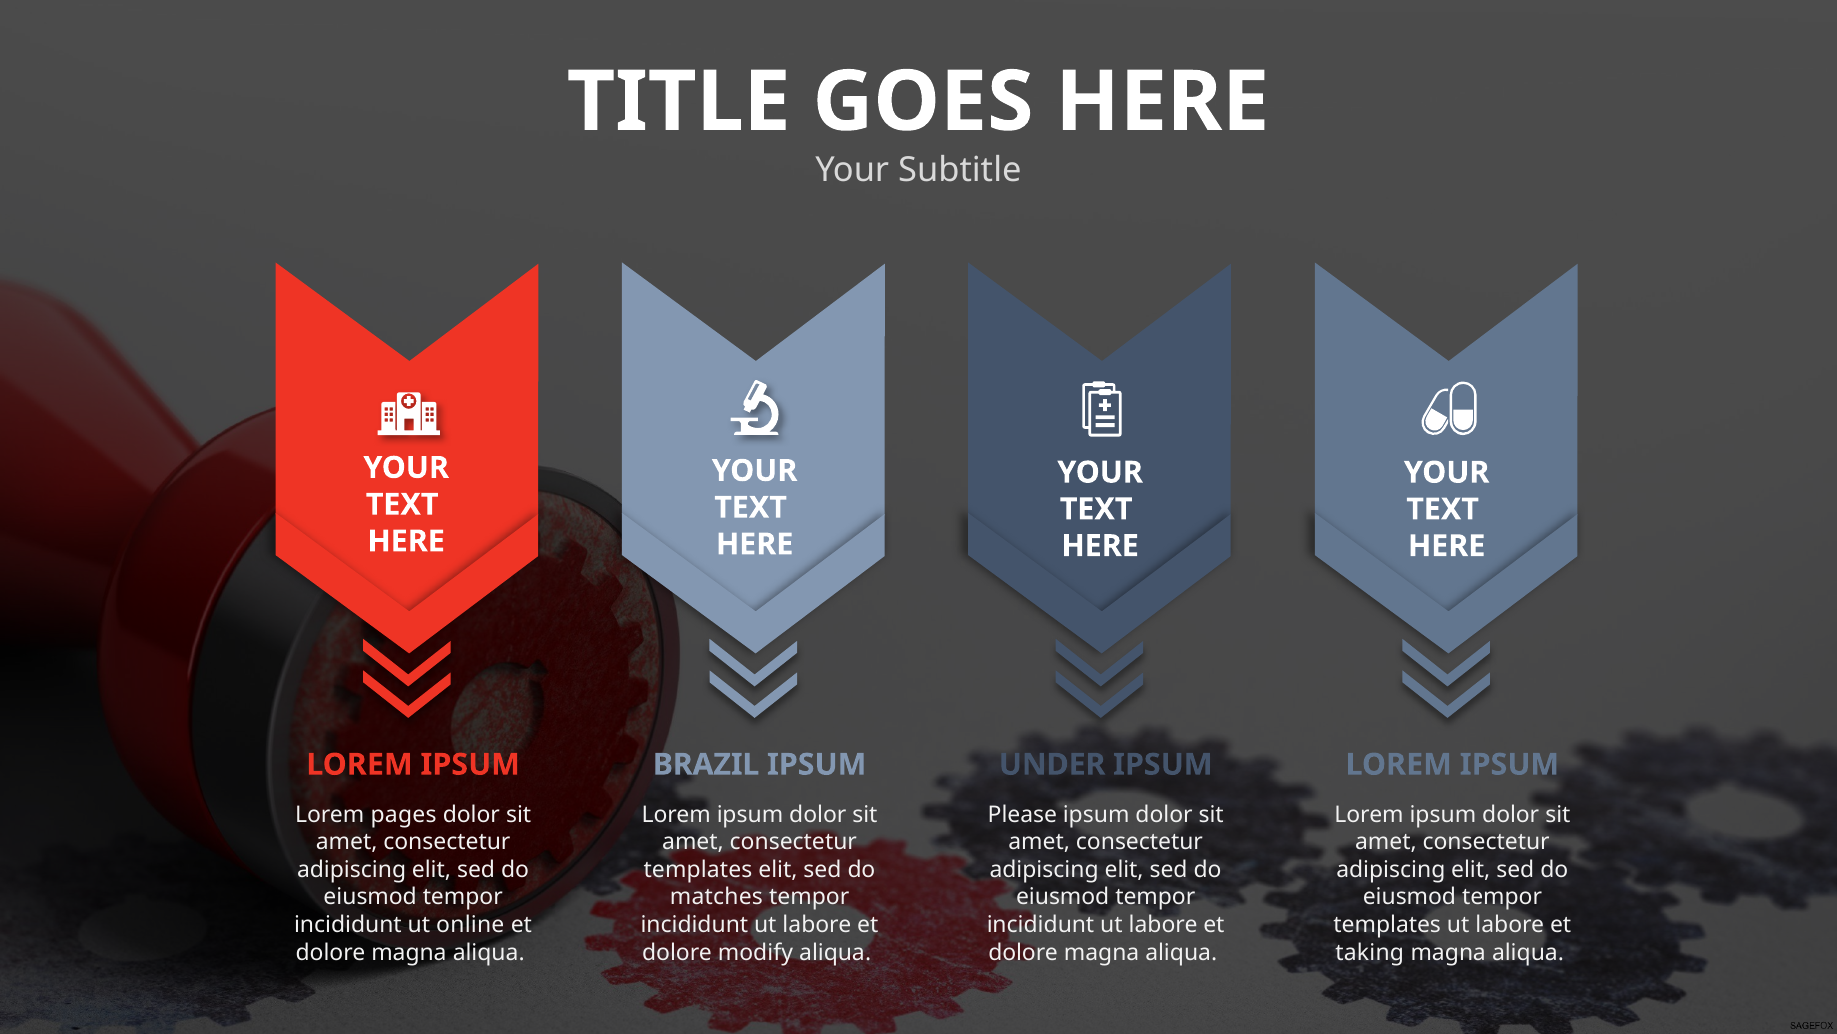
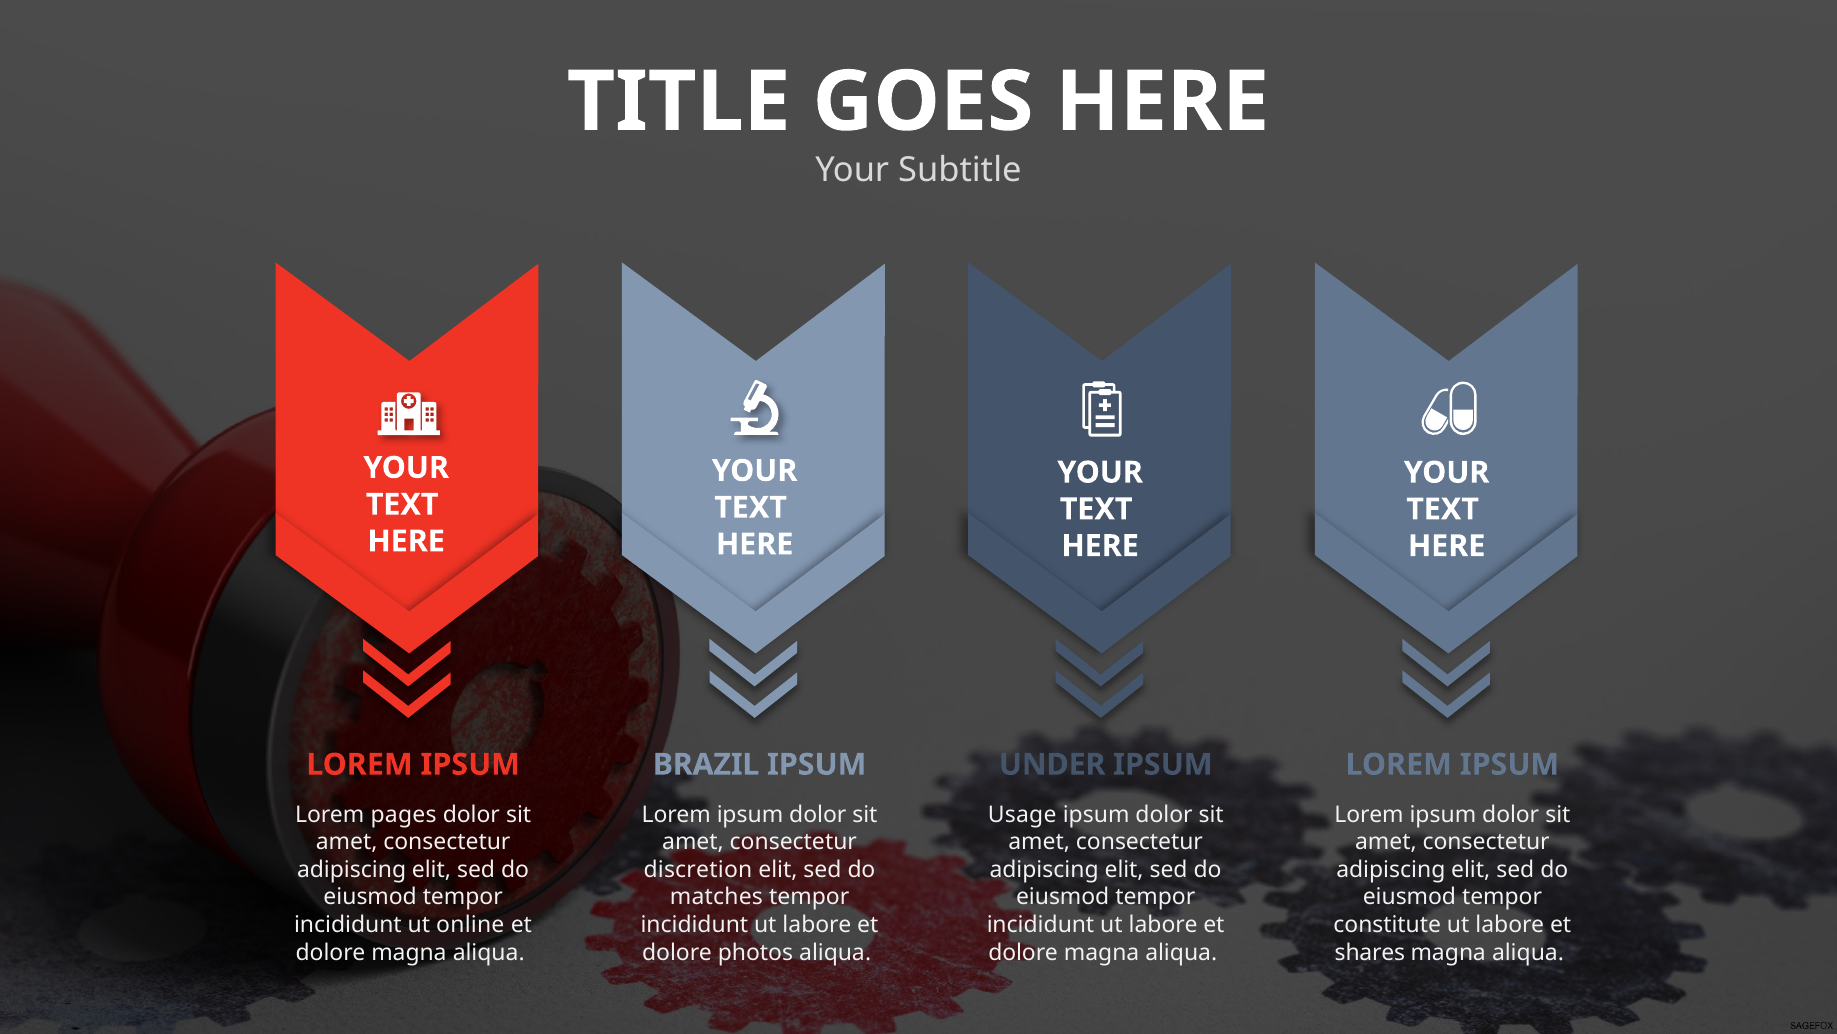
Please: Please -> Usage (1022, 814)
templates: templates -> discretion (698, 869)
templates: templates -> constitute (1387, 924)
modify: modify -> photos (755, 952)
taking: taking -> shares (1370, 952)
